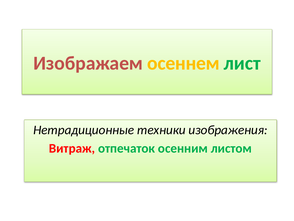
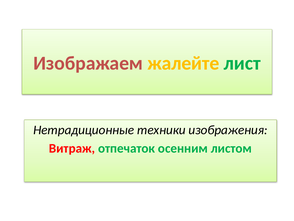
осеннем: осеннем -> жалейте (183, 63)
